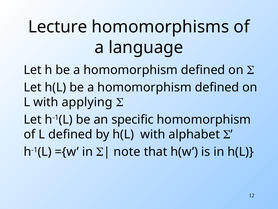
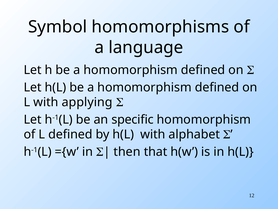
Lecture: Lecture -> Symbol (58, 27)
note: note -> then (127, 151)
